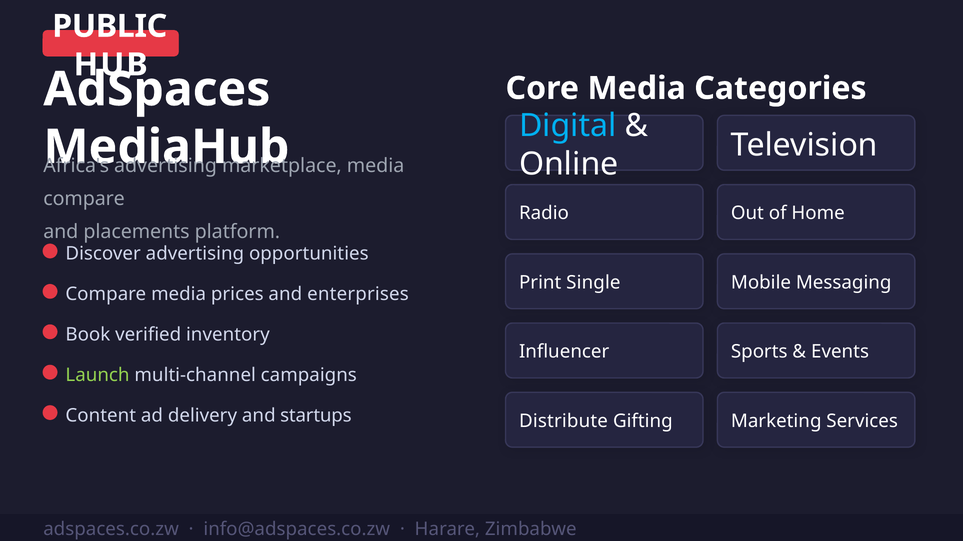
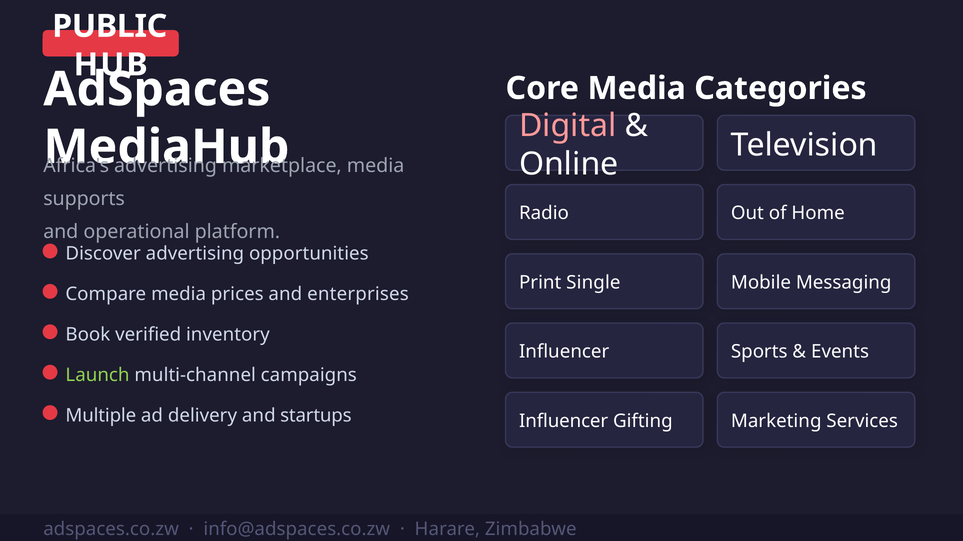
Digital colour: light blue -> pink (568, 126)
compare: compare -> supports (84, 199)
placements: placements -> operational (137, 232)
Content: Content -> Multiple (101, 416)
Distribute: Distribute -> Influencer (564, 422)
